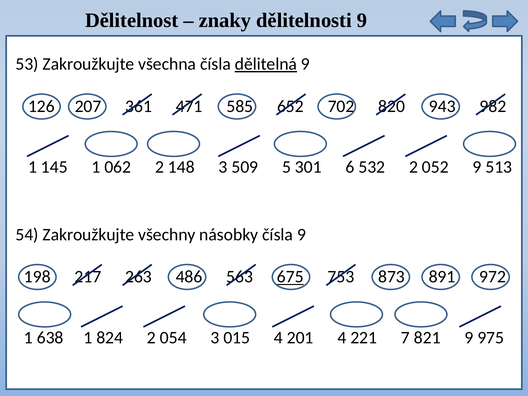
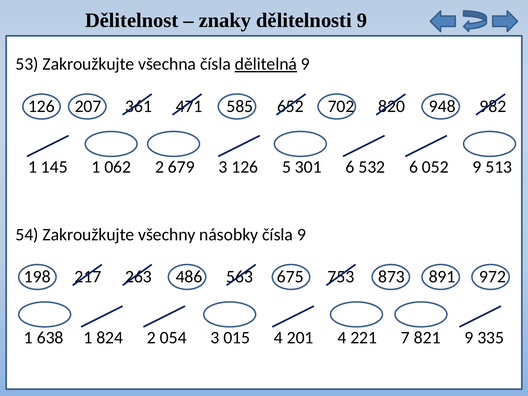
943: 943 -> 948 (442, 106)
148: 148 -> 679 (181, 167)
3 509: 509 -> 126 (245, 167)
532 2: 2 -> 6 (413, 167)
675 underline: present -> none (290, 277)
975: 975 -> 335 (491, 338)
